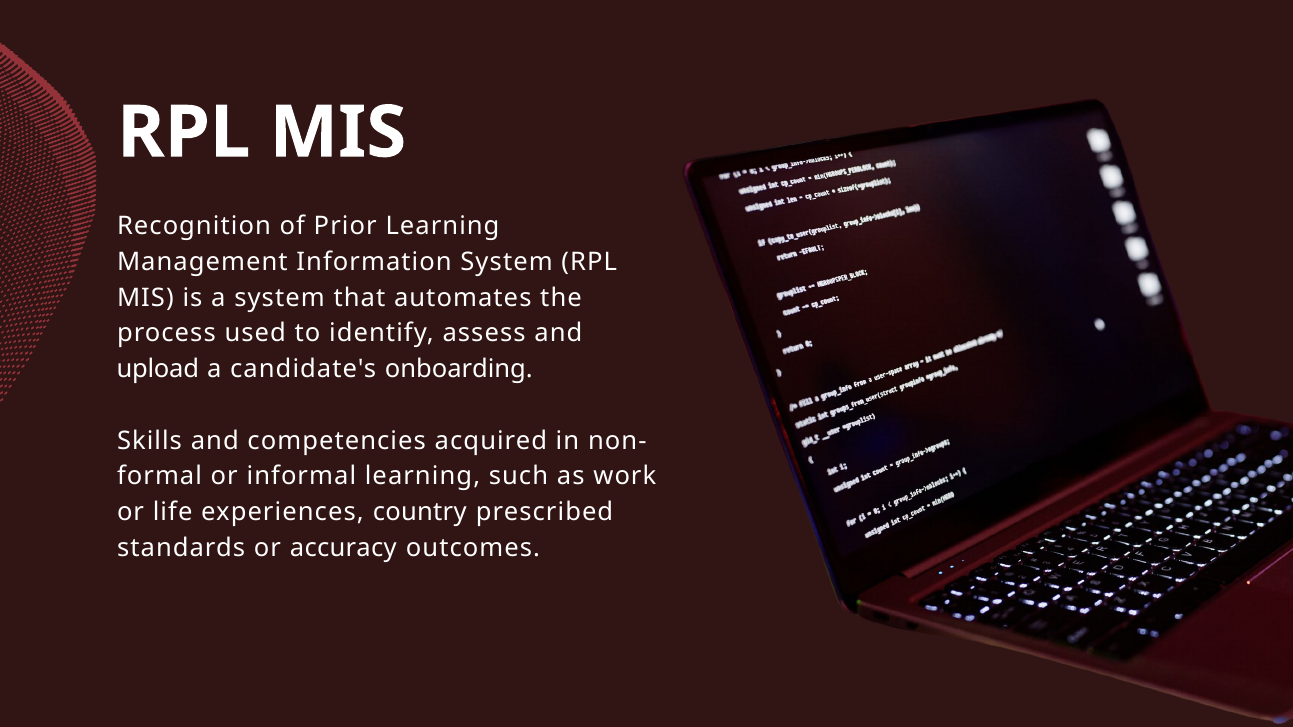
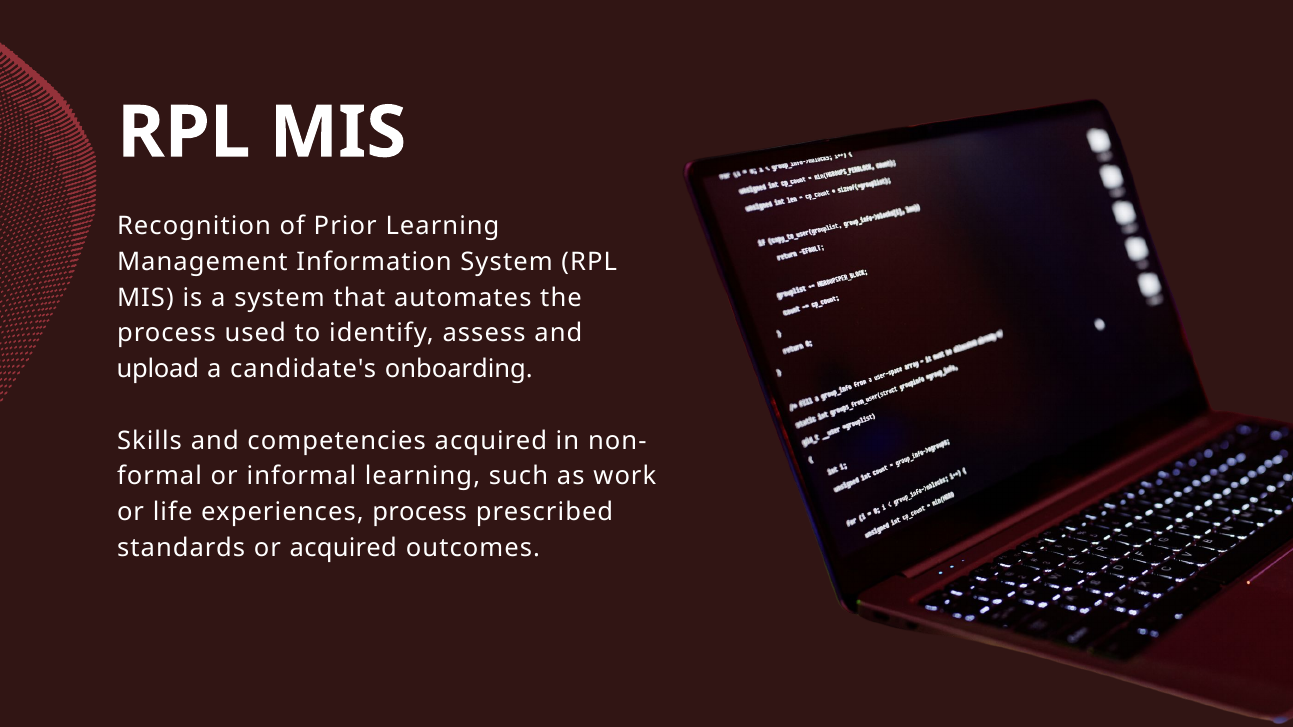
experiences country: country -> process (420, 512)
or accuracy: accuracy -> acquired (343, 548)
